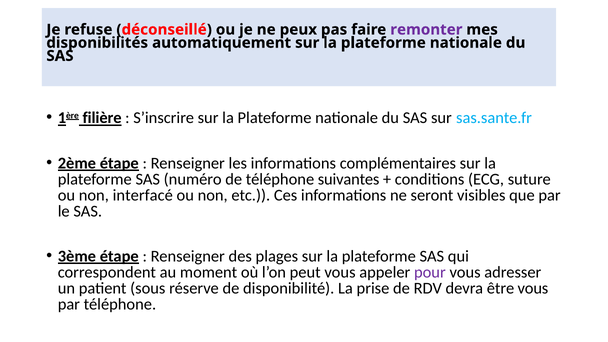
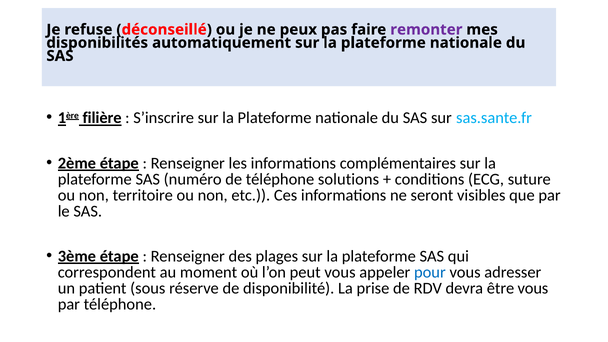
suivantes: suivantes -> solutions (349, 179)
interfacé: interfacé -> territoire (143, 195)
pour colour: purple -> blue (430, 272)
